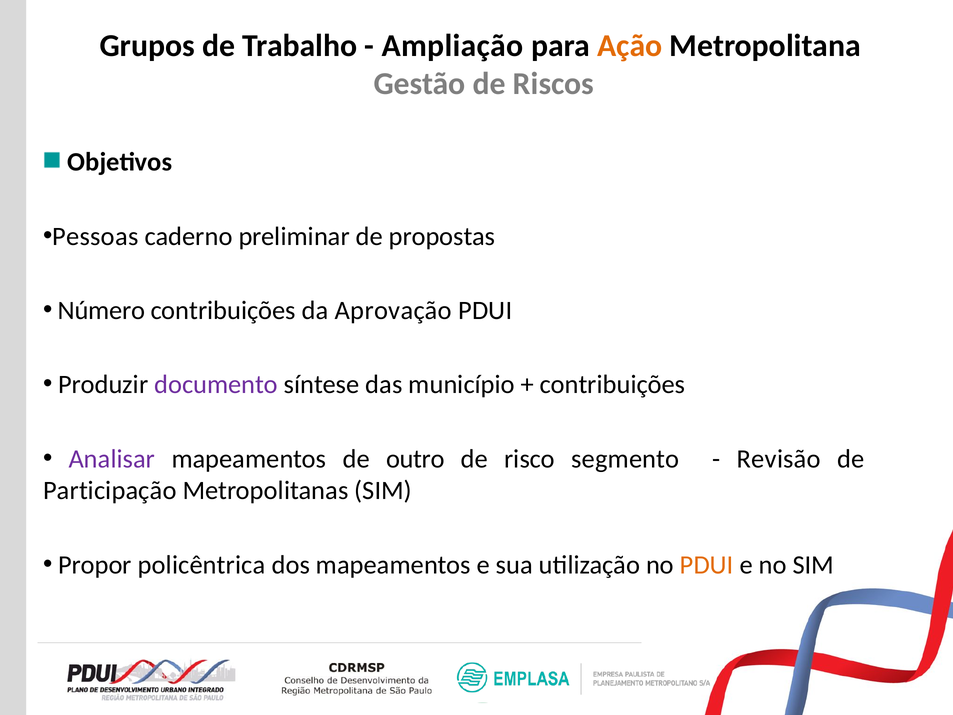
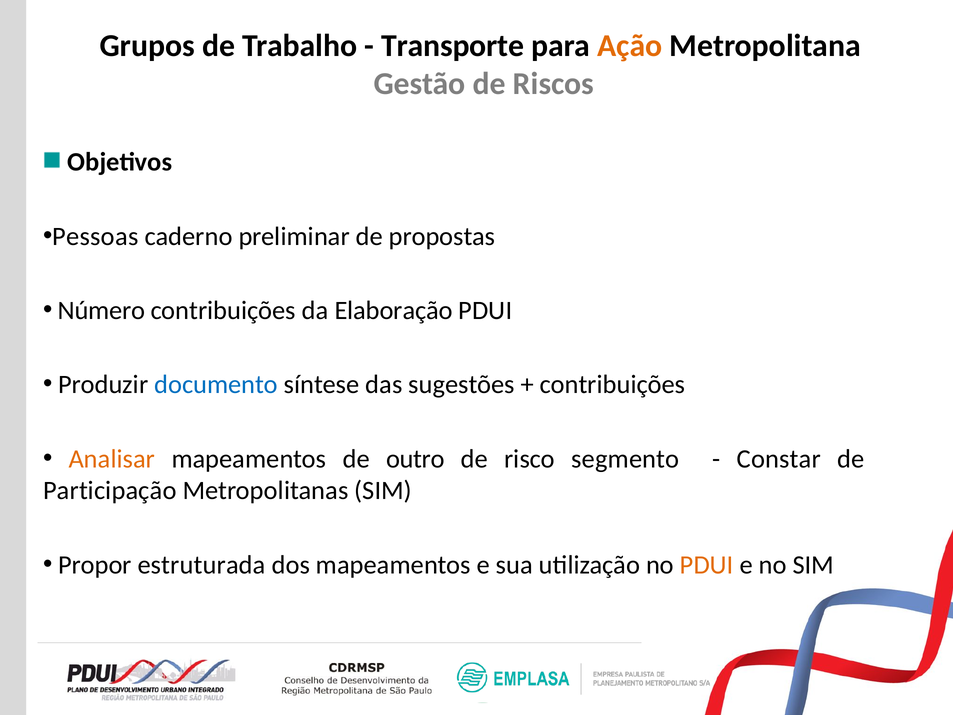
Ampliação: Ampliação -> Transporte (453, 46)
Aprovação: Aprovação -> Elaboração (394, 310)
documento colour: purple -> blue (216, 385)
município: município -> sugestões (462, 385)
Analisar colour: purple -> orange (112, 459)
Revisão: Revisão -> Constar (779, 459)
policêntrica: policêntrica -> estruturada (202, 565)
